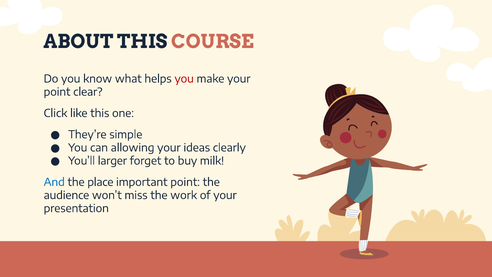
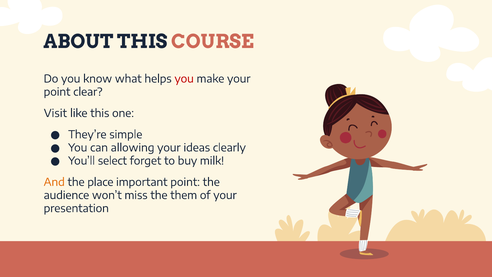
Click: Click -> Visit (55, 113)
larger: larger -> select (112, 161)
And colour: blue -> orange (54, 182)
work: work -> them (184, 195)
